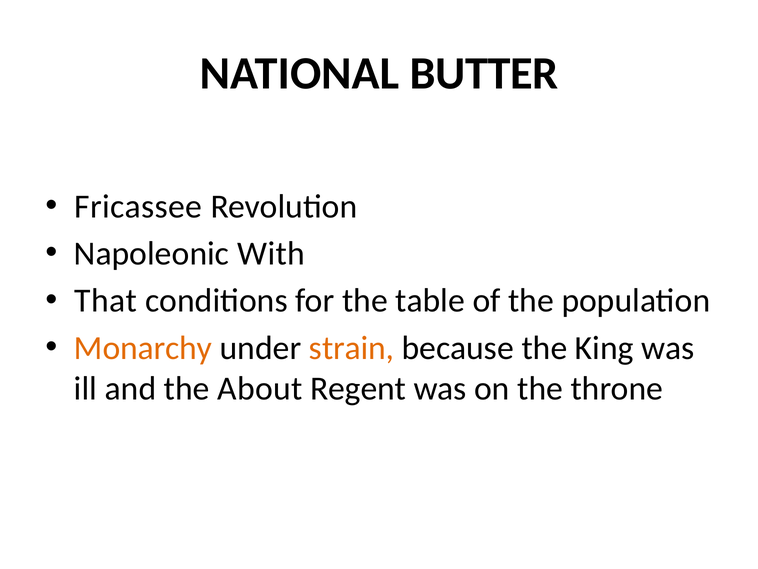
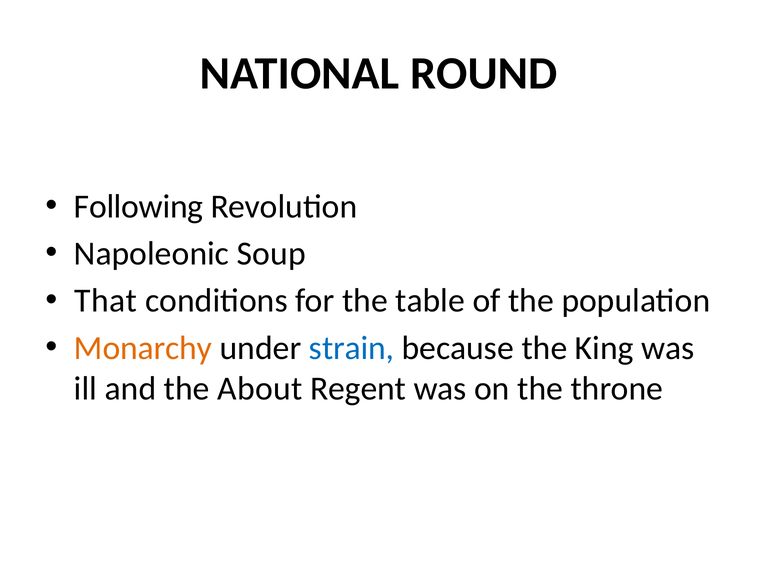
BUTTER: BUTTER -> ROUND (484, 73)
Fricassee: Fricassee -> Following (139, 206)
With: With -> Soup (271, 253)
strain colour: orange -> blue (352, 348)
